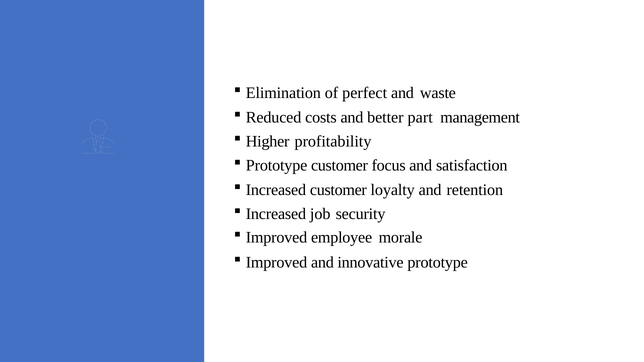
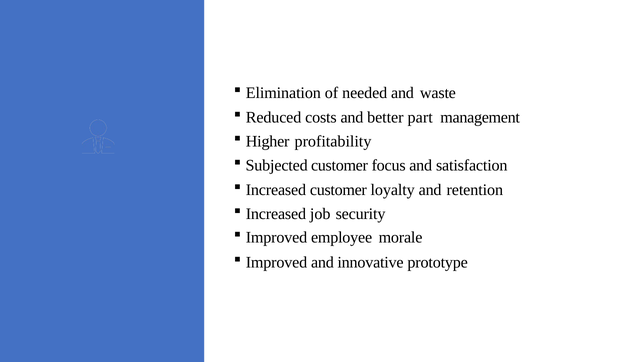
perfect: perfect -> needed (365, 93)
Prototype: Prototype -> Subjected (277, 166)
